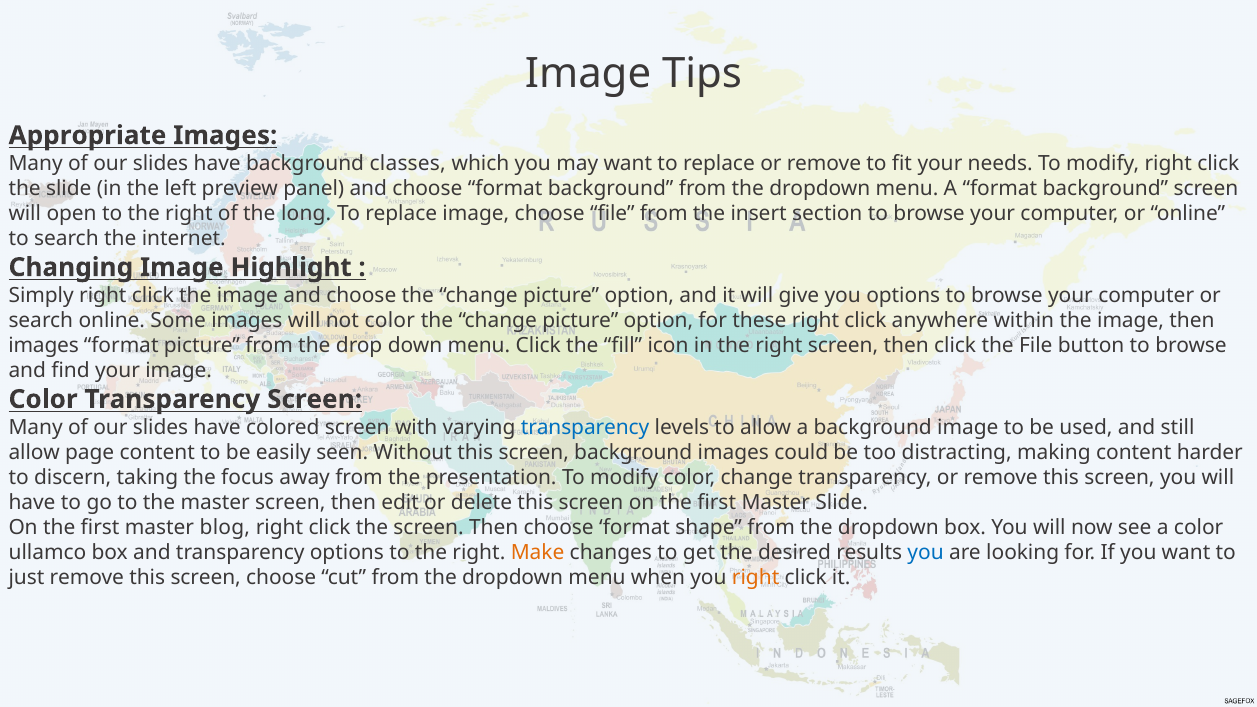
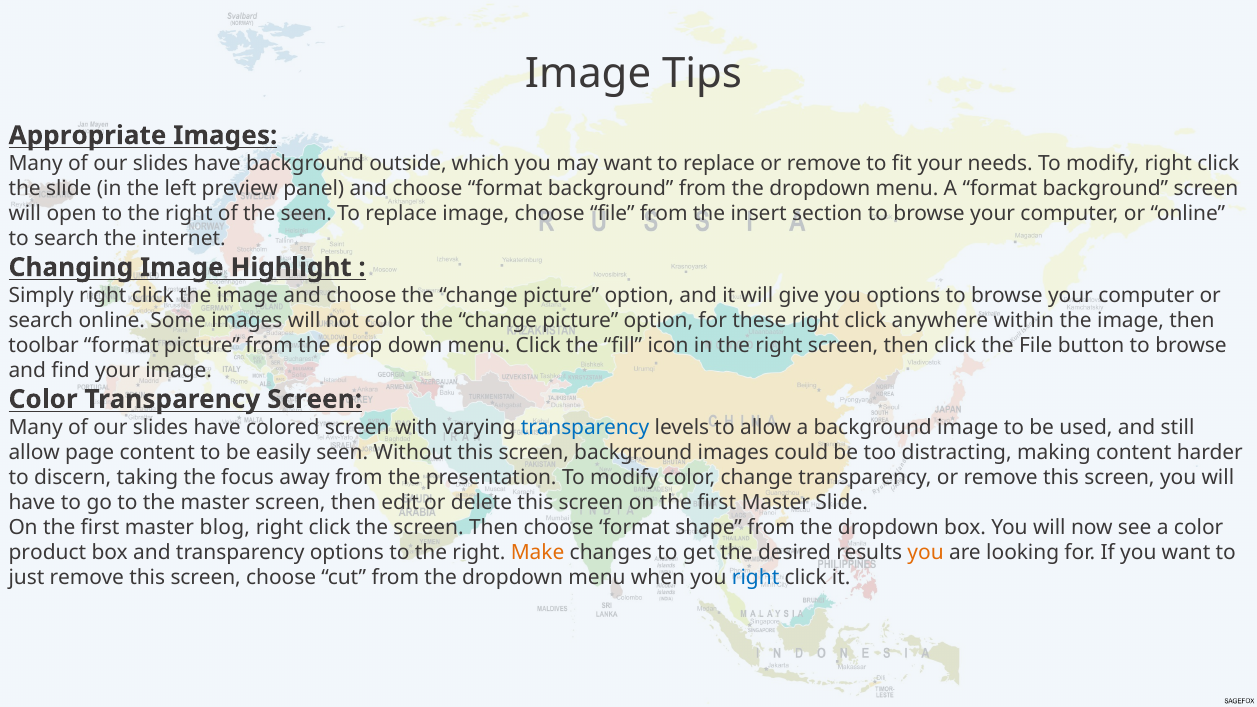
classes: classes -> outside (408, 163)
the long: long -> seen (306, 214)
images: images -> toolbar (44, 346)
ullamco: ullamco -> product (47, 553)
you colour: blue -> orange (926, 553)
right colour: orange -> blue (756, 578)
